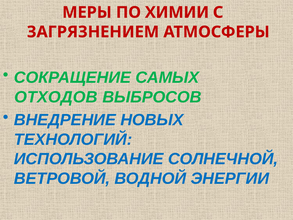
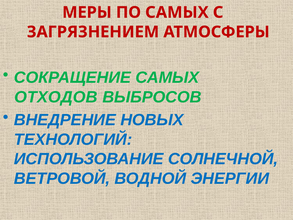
ПО ХИМИИ: ХИМИИ -> САМЫХ (177, 12)
